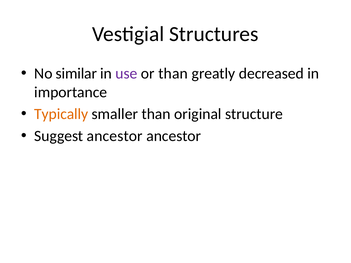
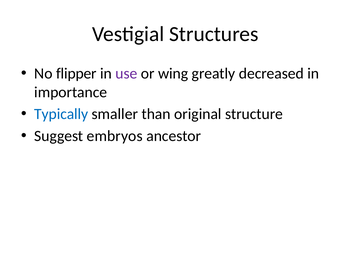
similar: similar -> flipper (76, 74)
or than: than -> wing (173, 74)
Typically colour: orange -> blue (61, 114)
Suggest ancestor: ancestor -> embryos (115, 136)
